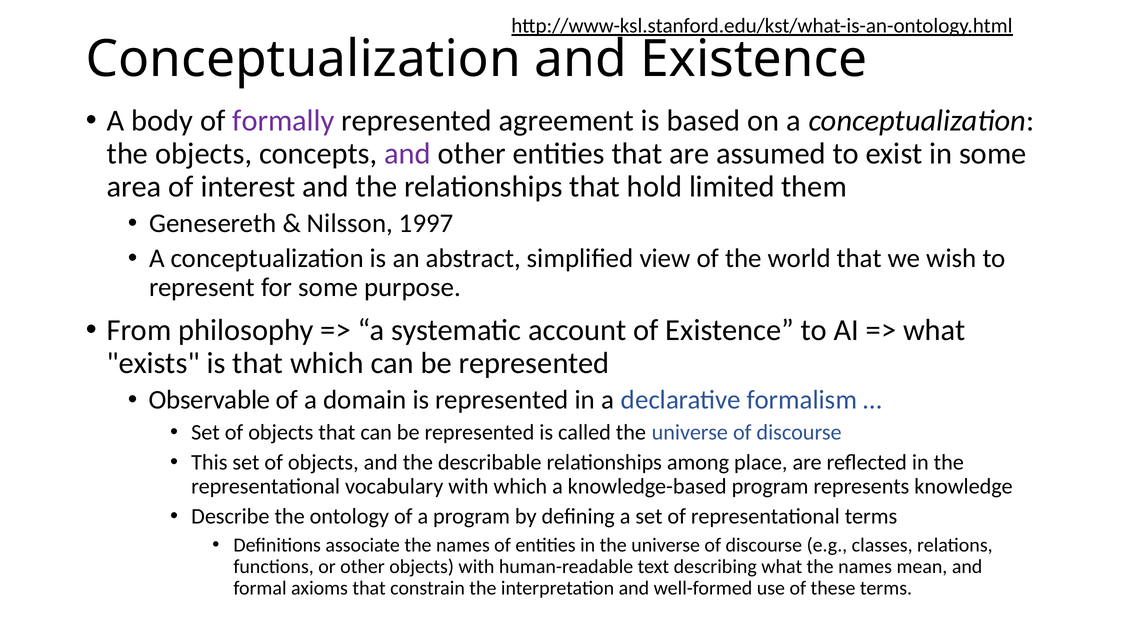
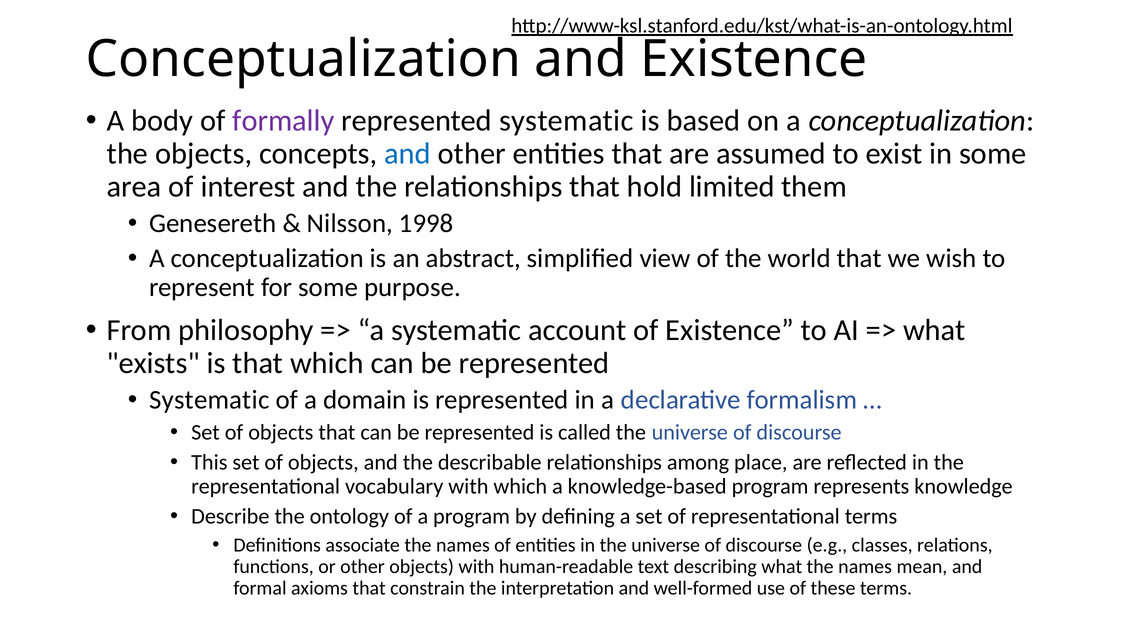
represented agreement: agreement -> systematic (566, 121)
and colour: purple -> blue (408, 154)
1997: 1997 -> 1998 (426, 223)
Observable: Observable -> Systematic (209, 400)
